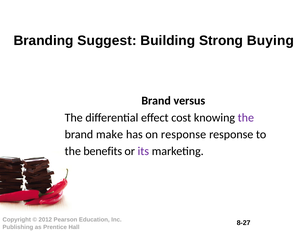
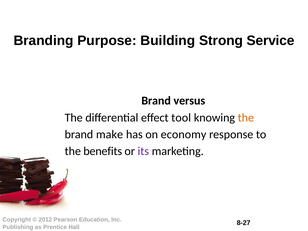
Suggest: Suggest -> Purpose (107, 41)
Buying: Buying -> Service (271, 41)
cost: cost -> tool (181, 118)
the colour: purple -> orange (246, 118)
on response: response -> economy (184, 134)
